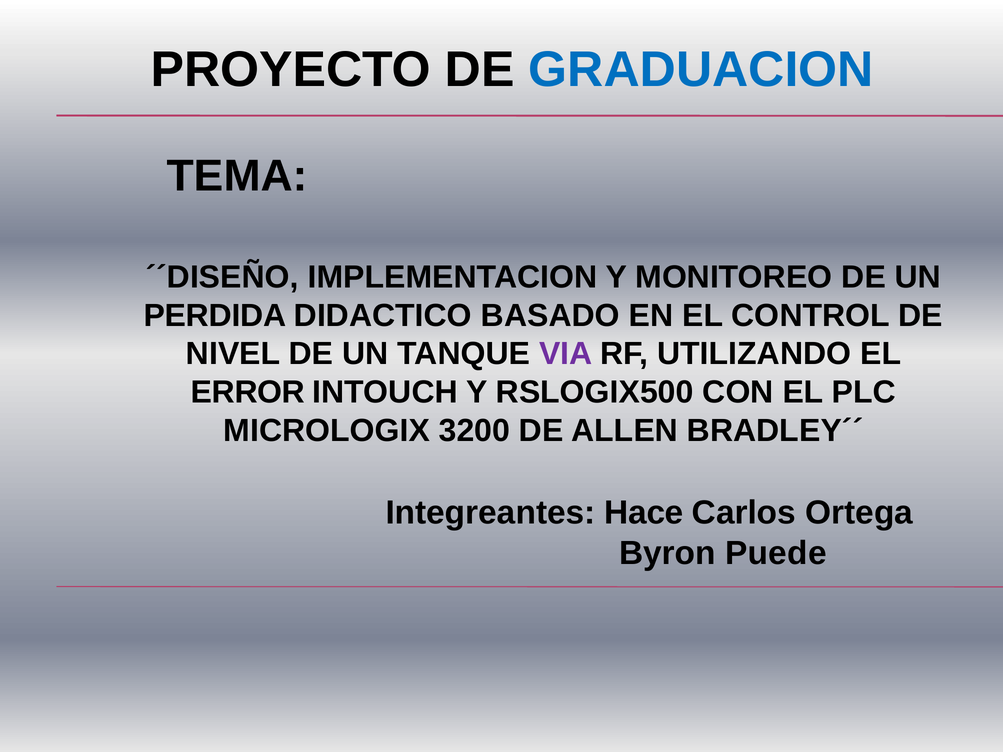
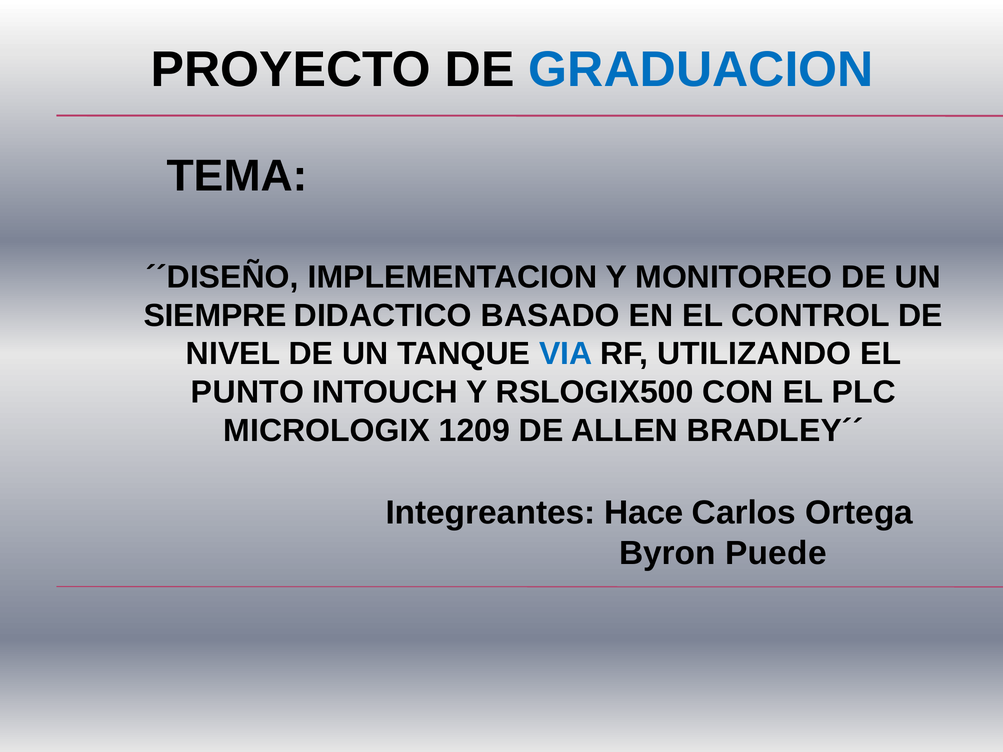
PERDIDA: PERDIDA -> SIEMPRE (215, 316)
VIA colour: purple -> blue (566, 354)
ERROR: ERROR -> PUNTO (248, 392)
3200: 3200 -> 1209 (474, 431)
